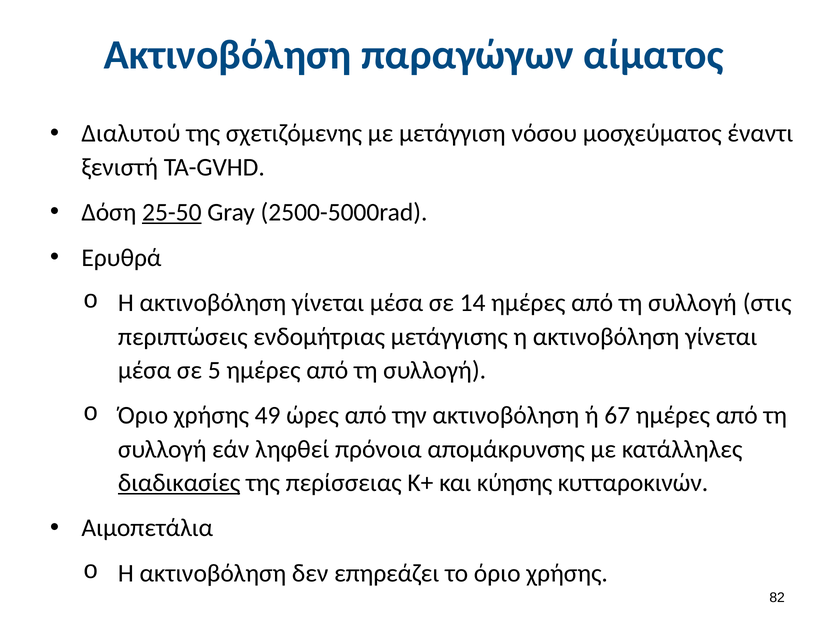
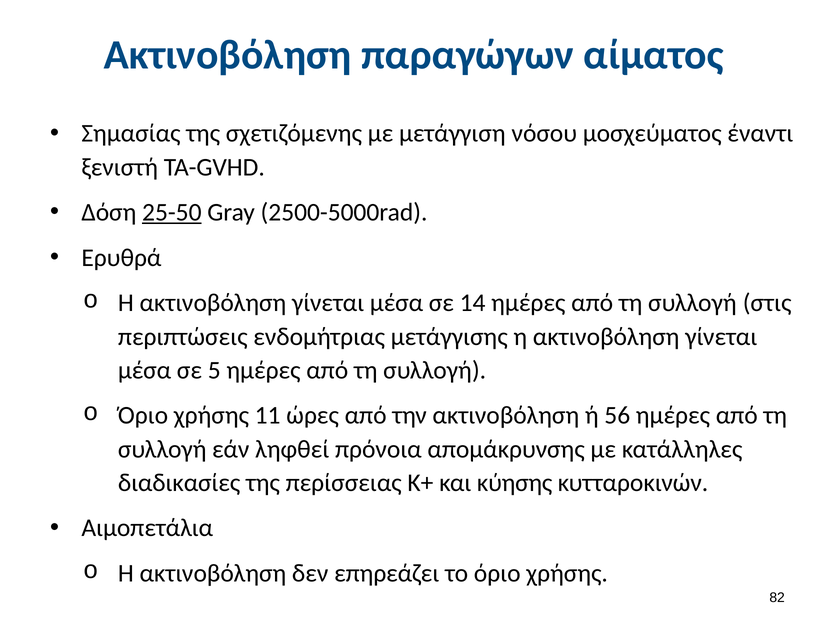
Διαλυτού: Διαλυτού -> Σημασίας (131, 134)
49: 49 -> 11 (268, 416)
67: 67 -> 56 (617, 416)
διαδικασίες underline: present -> none (179, 483)
